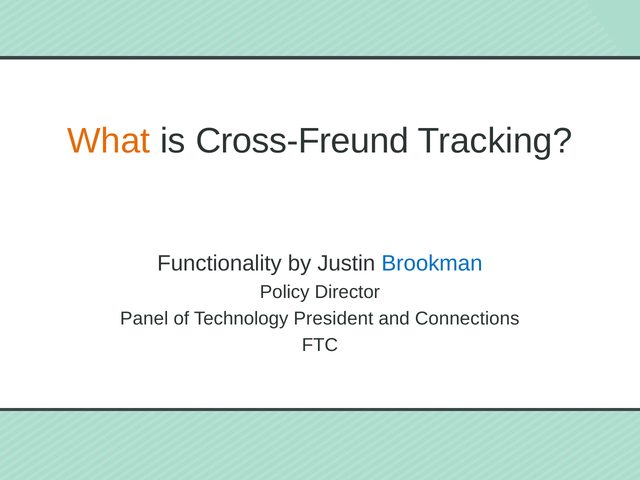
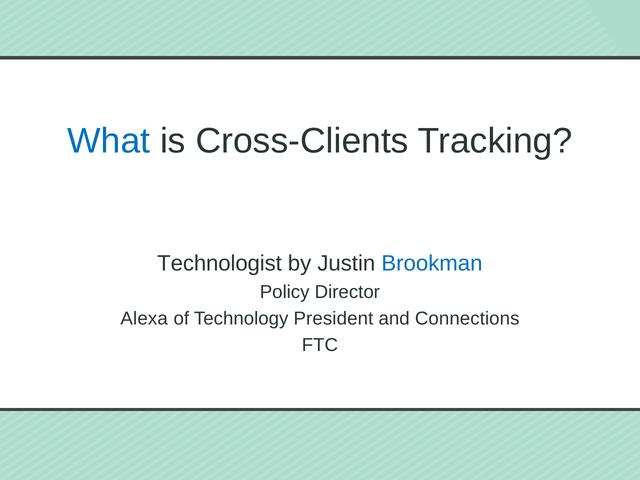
What colour: orange -> blue (109, 141)
Cross-Freund: Cross-Freund -> Cross-Clients (302, 141)
Functionality: Functionality -> Technologist (220, 263)
Panel: Panel -> Alexa (144, 319)
